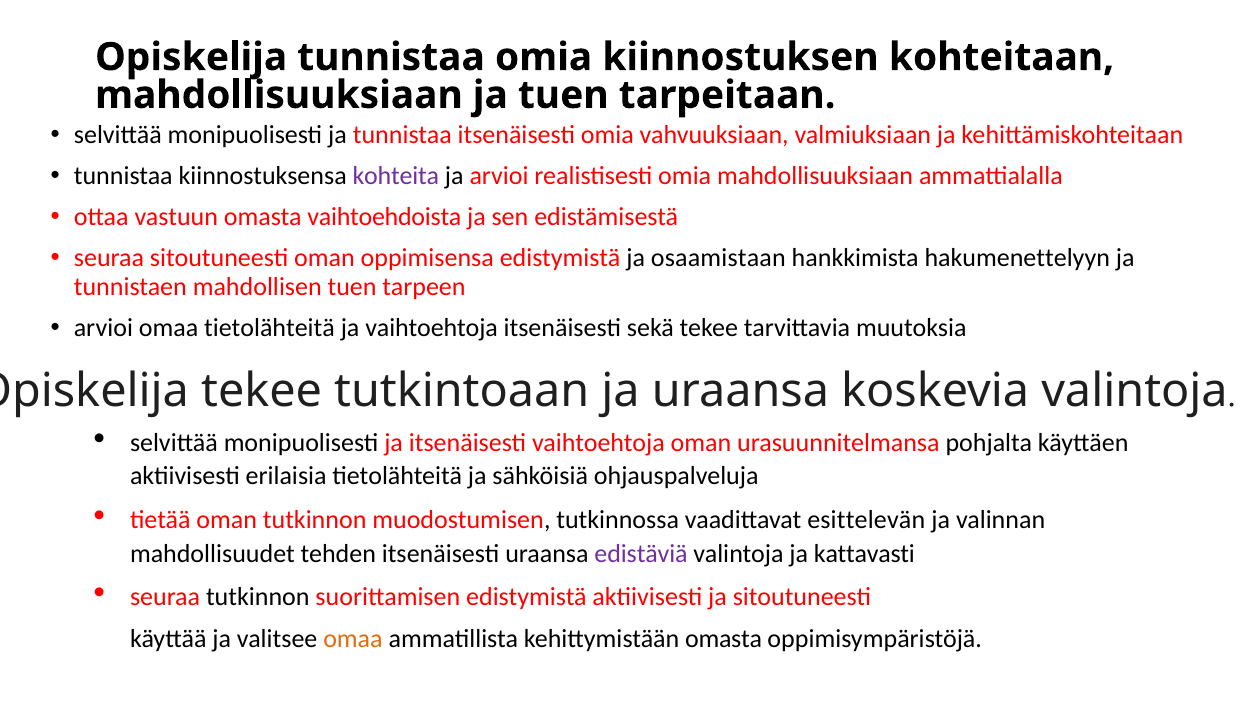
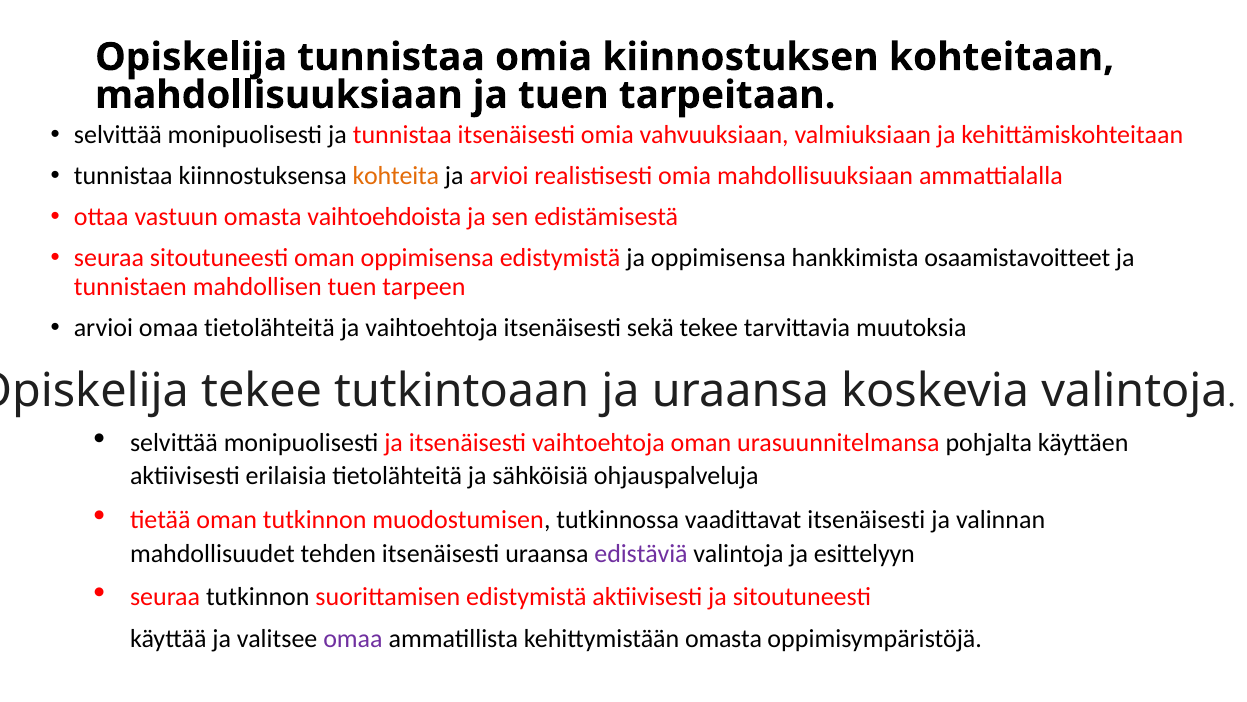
kohteita colour: purple -> orange (396, 176)
ja osaamistaan: osaamistaan -> oppimisensa (718, 258)
hakumenettelyyn: hakumenettelyyn -> osaamistavoitteet (1017, 258)
vaadittavat esittelevän: esittelevän -> itsenäisesti (866, 520)
kattavasti: kattavasti -> esittelyyn (864, 553)
omaa colour: orange -> purple (353, 638)
